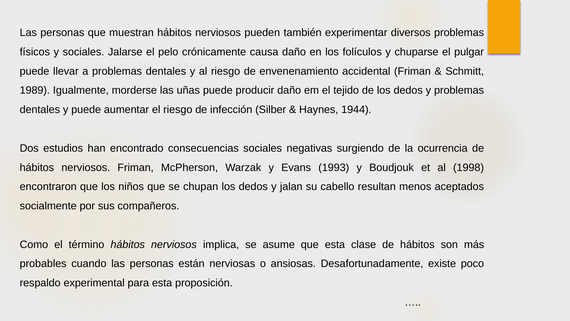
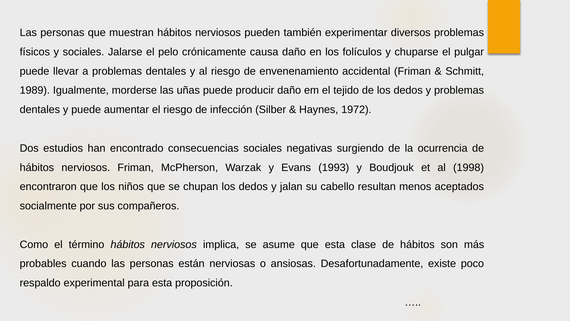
1944: 1944 -> 1972 (356, 110)
